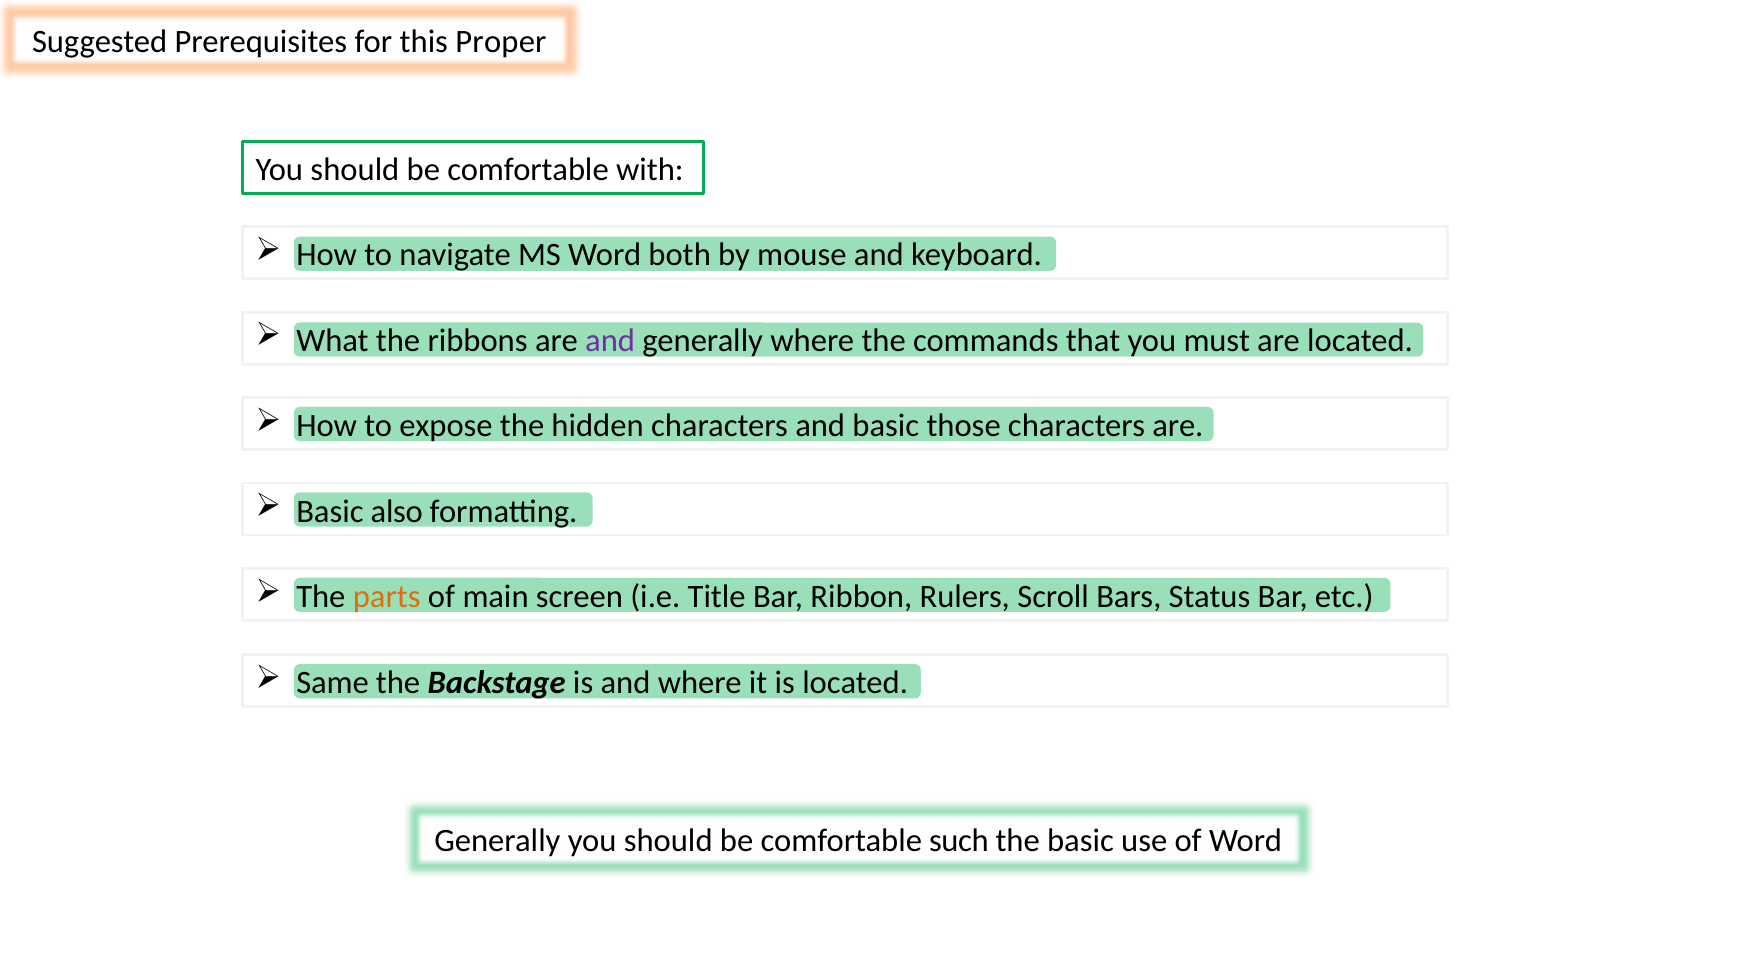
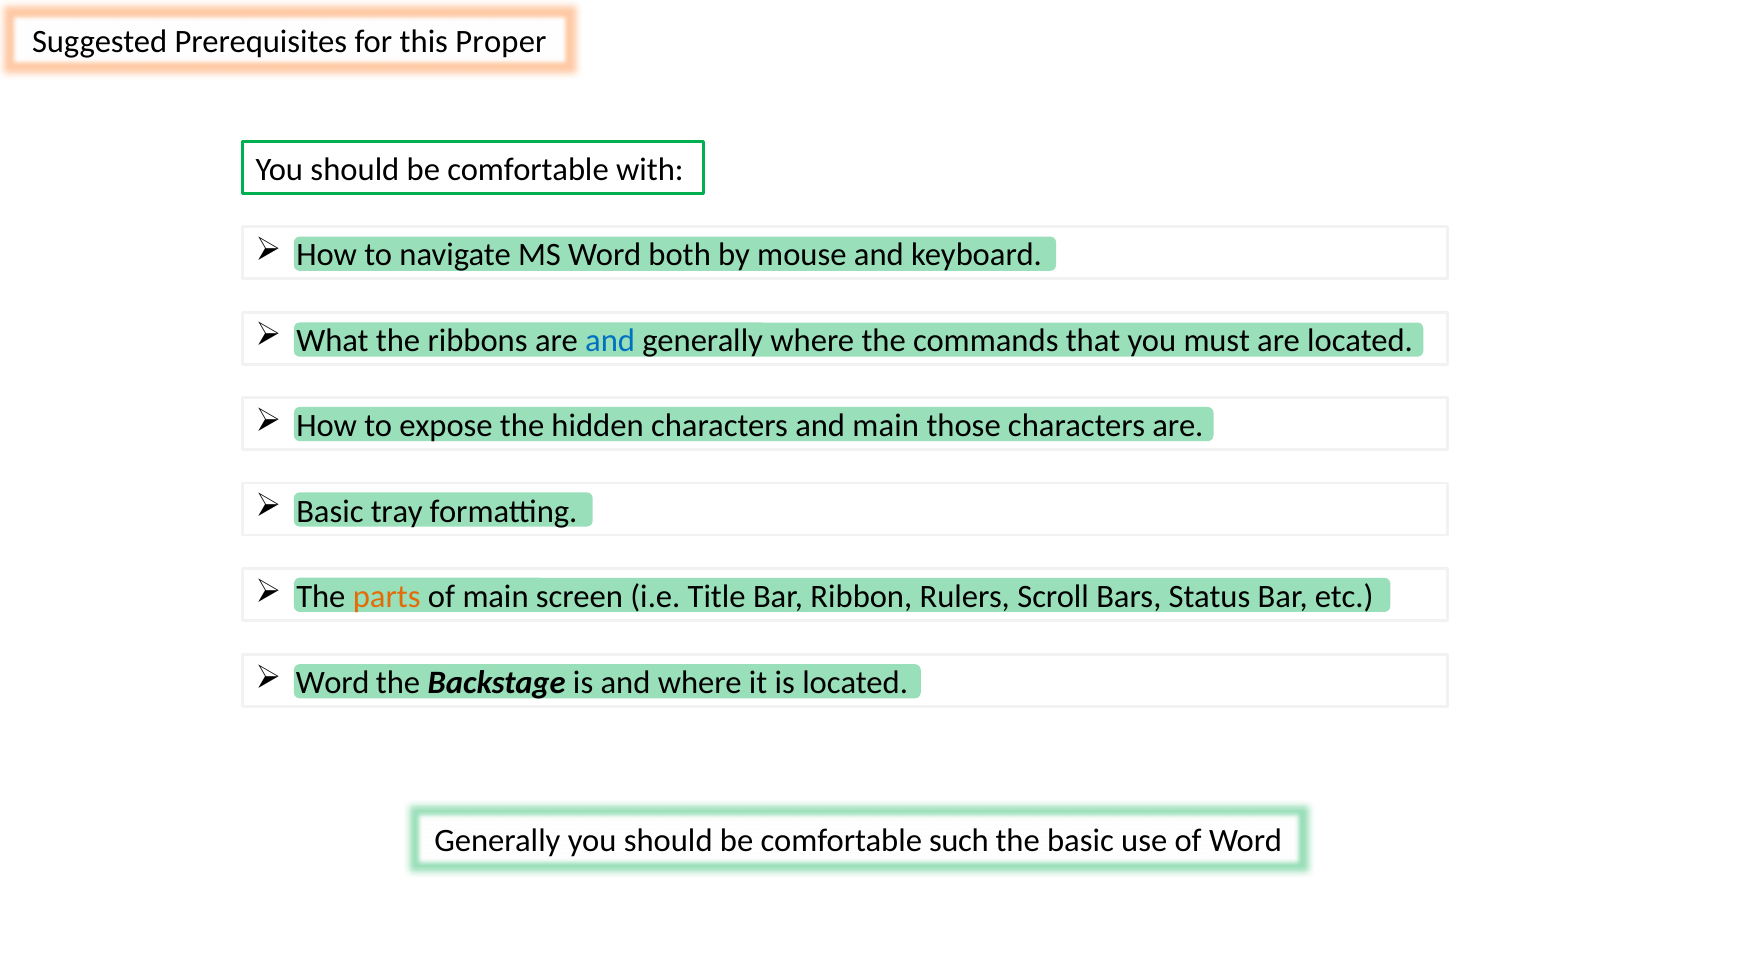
and colour: purple -> blue (610, 340)
and basic: basic -> main (886, 426)
also: also -> tray (397, 511)
Same: Same -> Word (333, 683)
